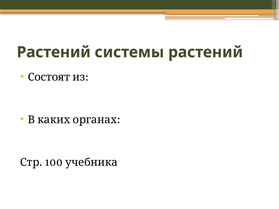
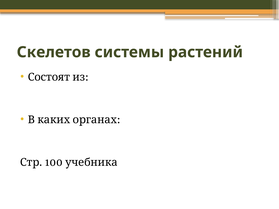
Растений: Растений -> Скелетов (54, 52)
